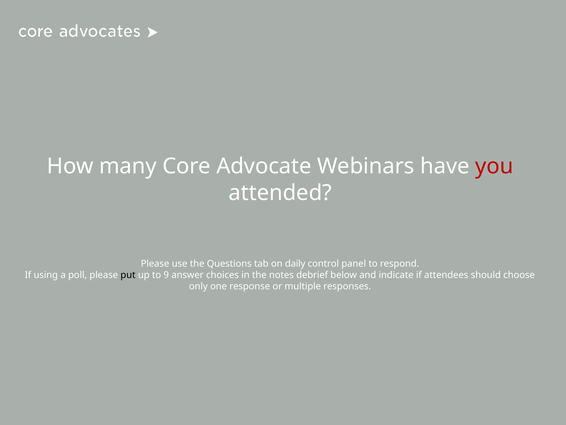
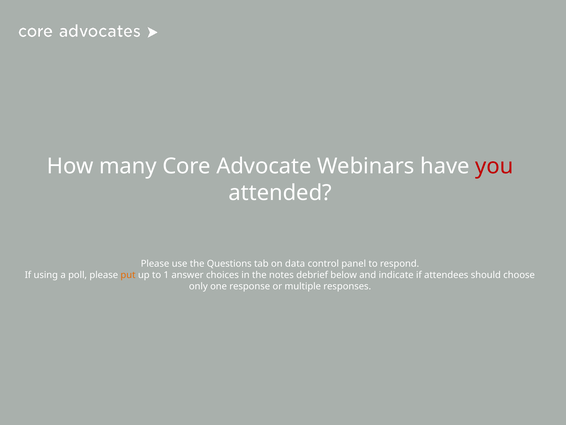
daily: daily -> data (295, 263)
put colour: black -> orange (128, 275)
9: 9 -> 1 (166, 275)
